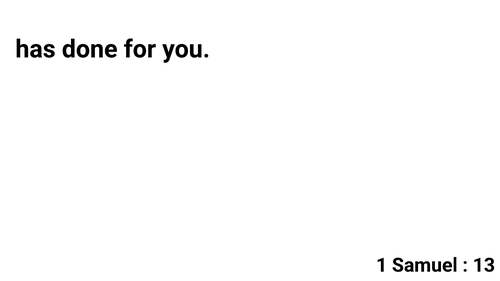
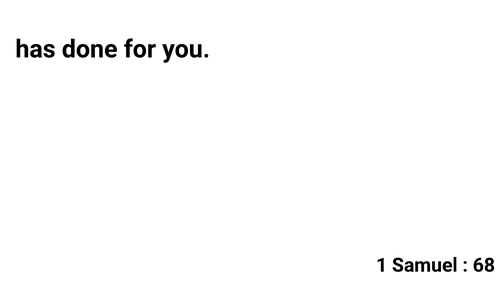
13: 13 -> 68 (484, 266)
